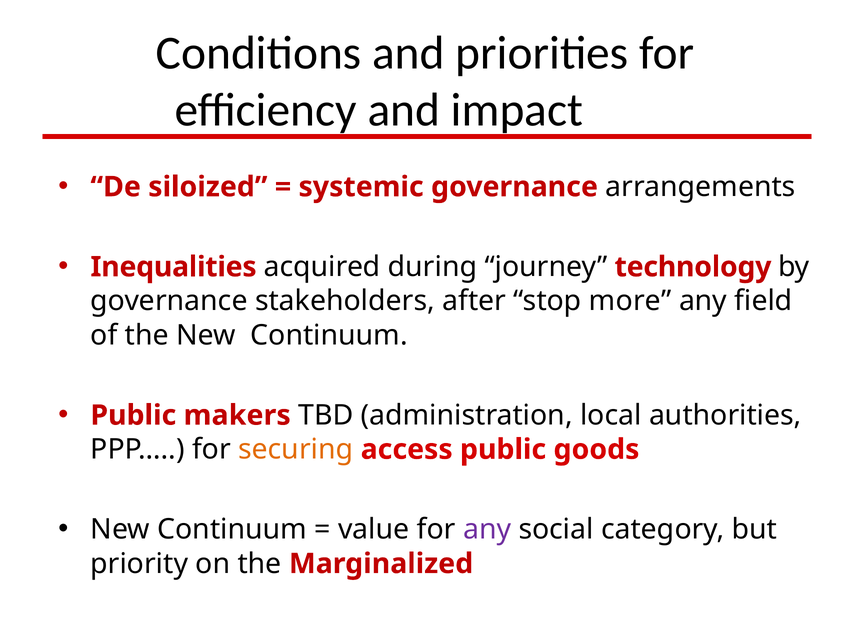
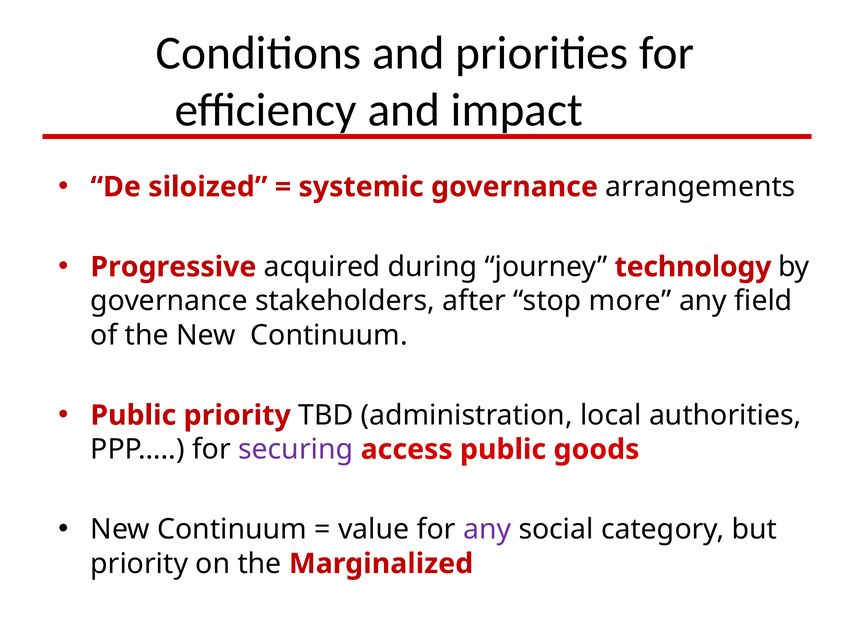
Inequalities: Inequalities -> Progressive (173, 267)
Public makers: makers -> priority (237, 416)
securing colour: orange -> purple (296, 450)
